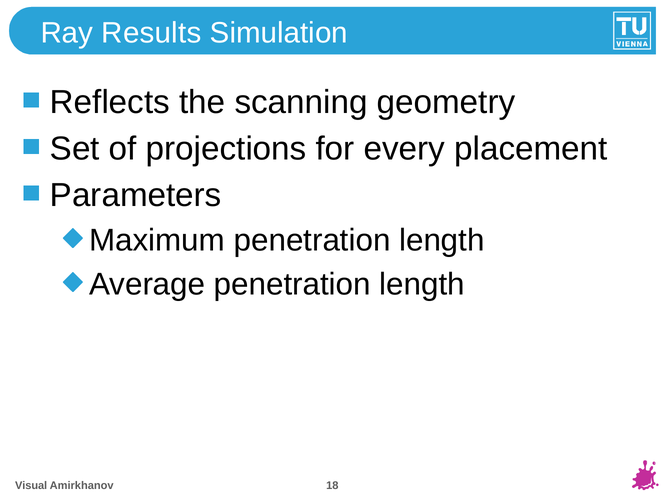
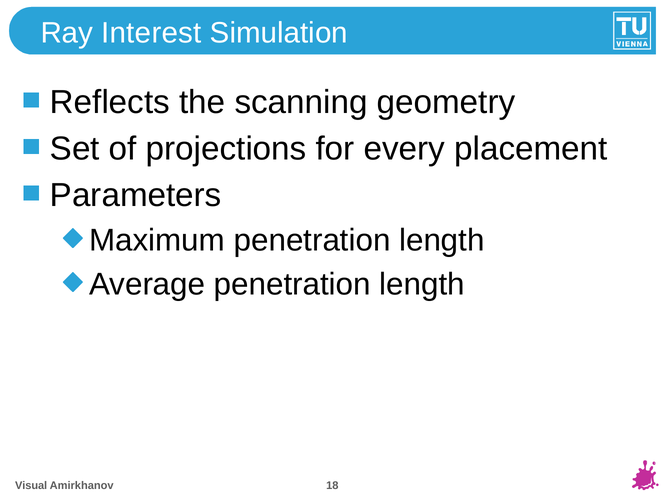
Results: Results -> Interest (151, 33)
